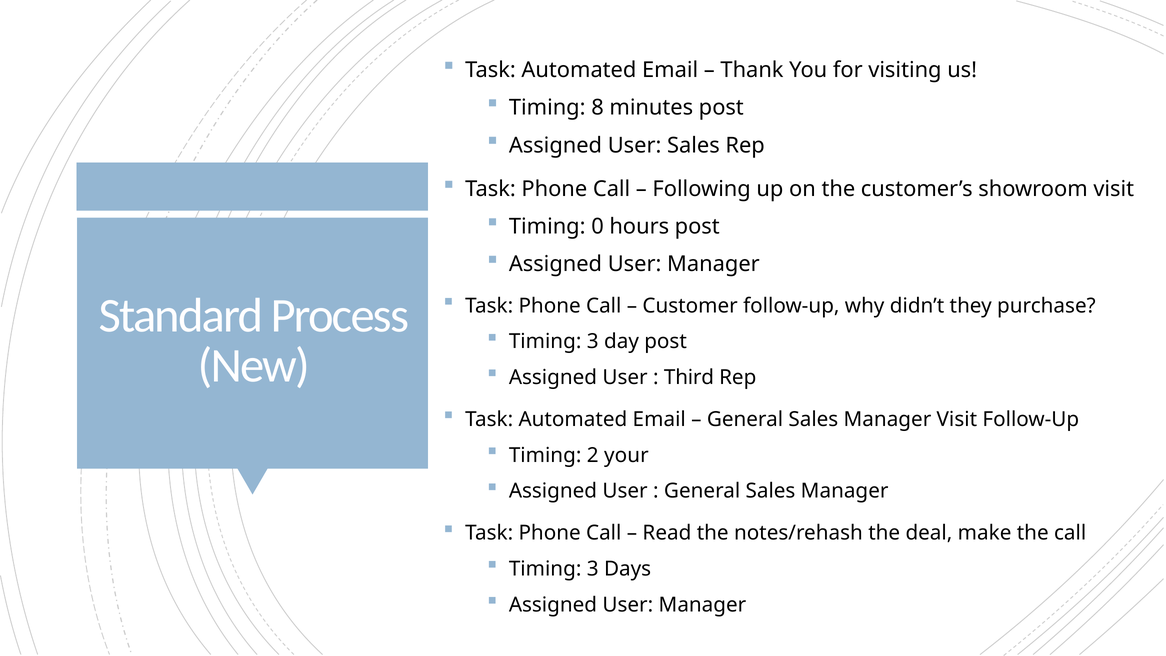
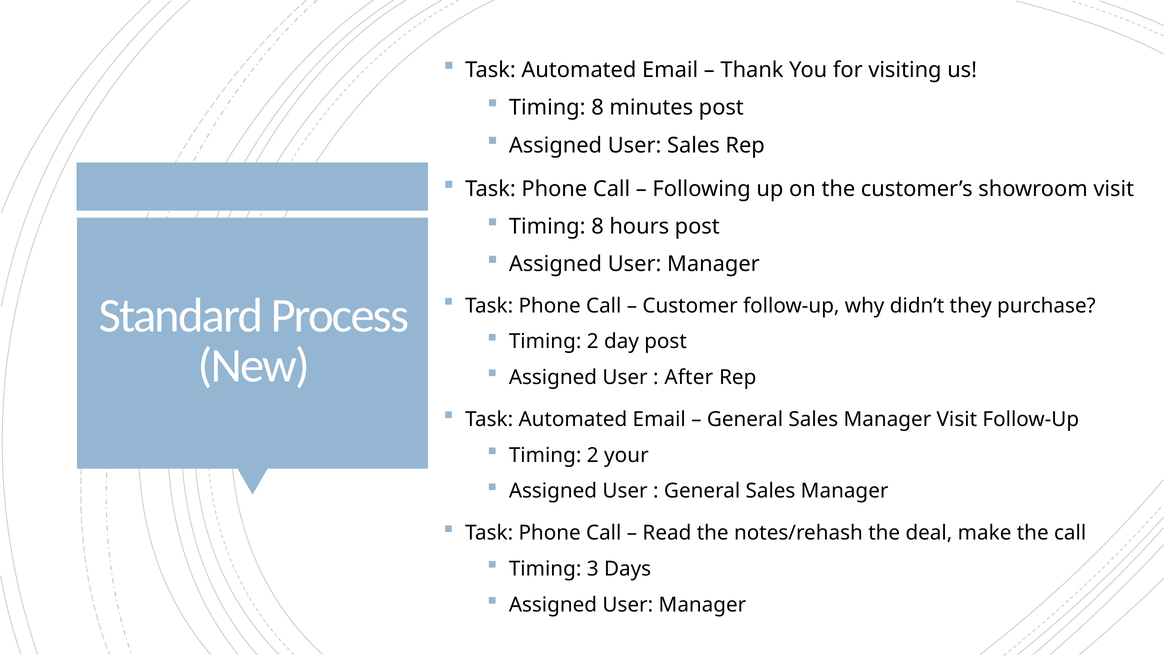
0: 0 -> 8 (598, 226)
3: 3 -> 2 (593, 342)
Third: Third -> After (689, 377)
